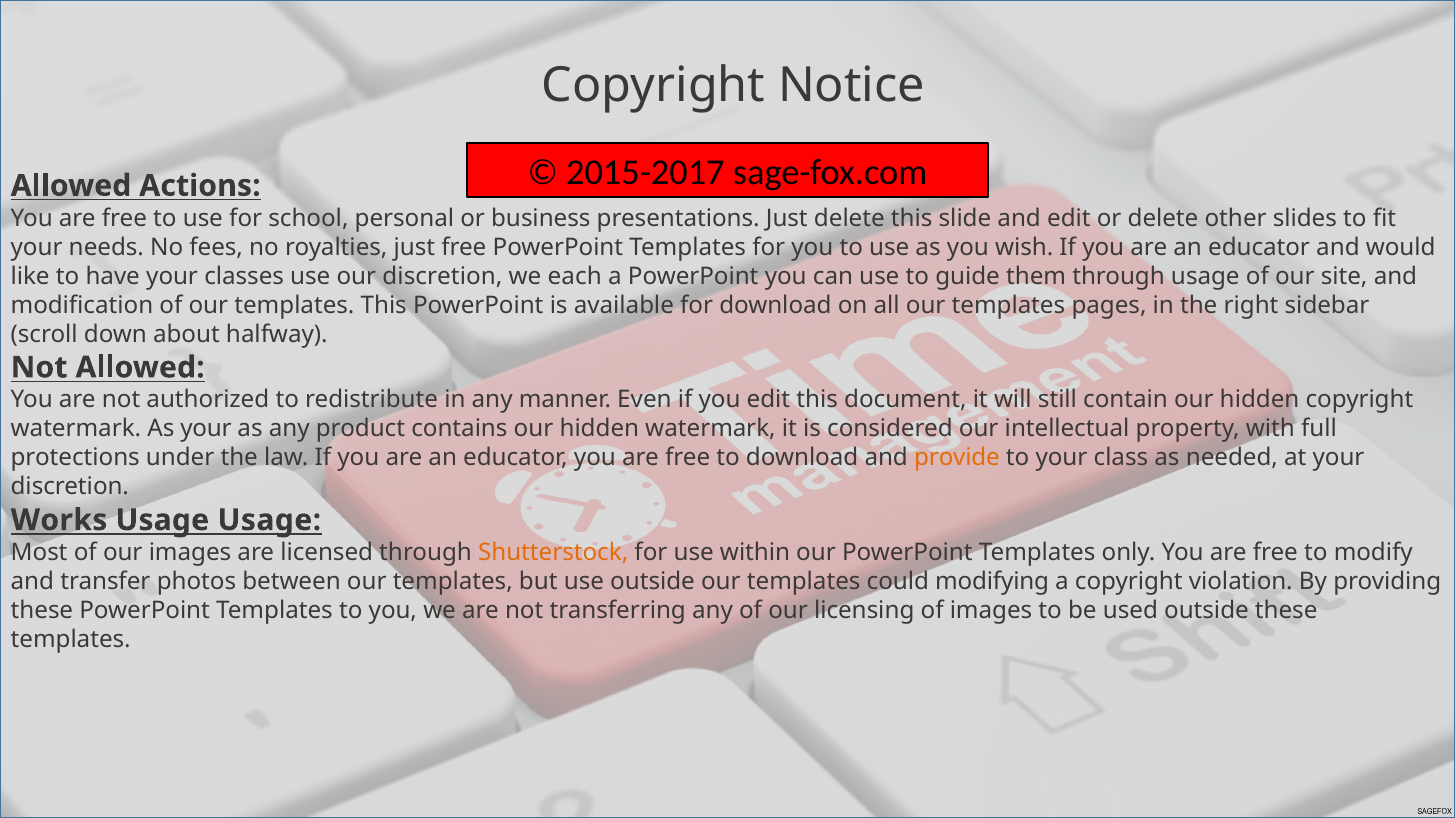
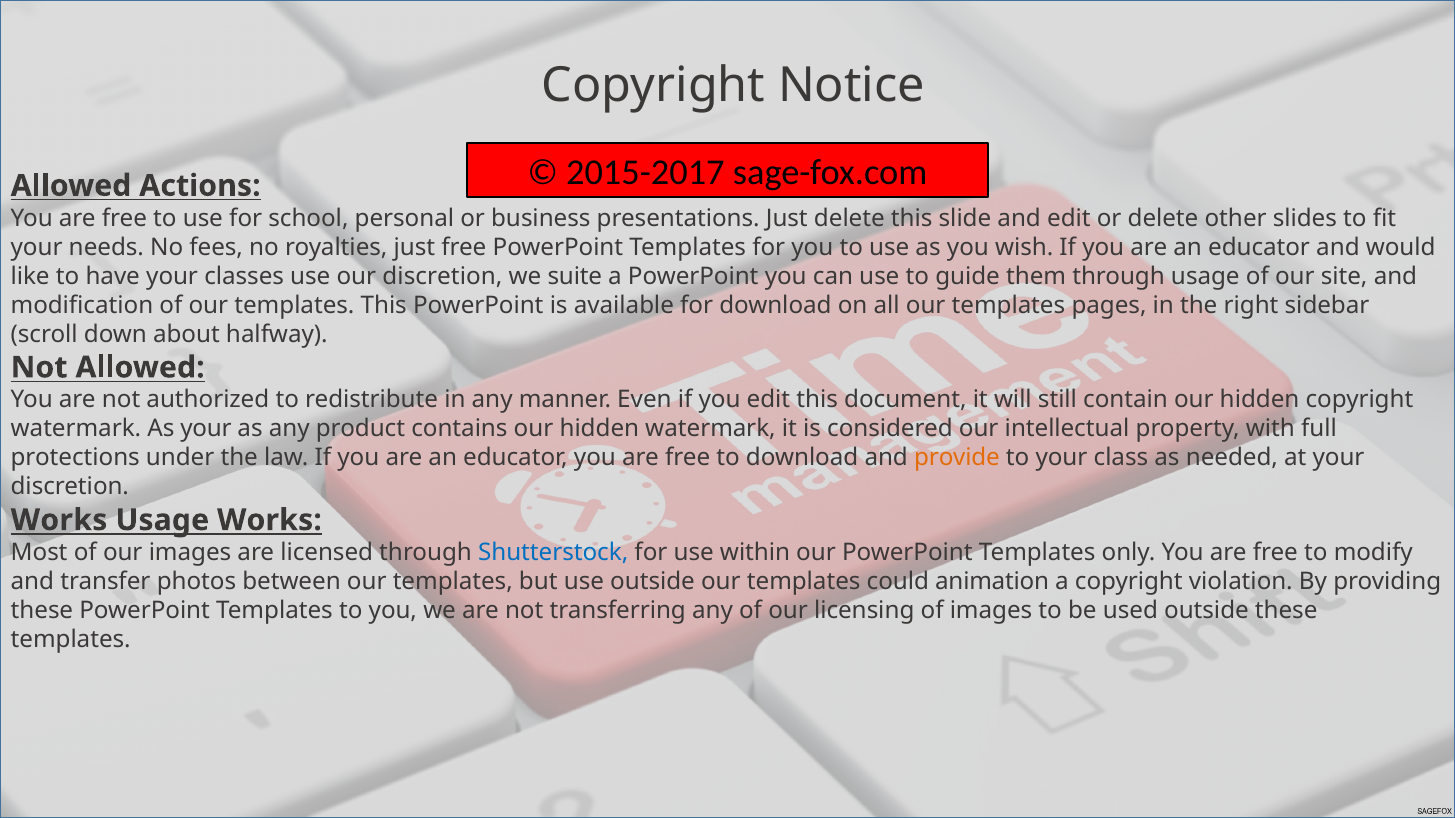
each: each -> suite (575, 276)
Usage Usage: Usage -> Works (269, 520)
Shutterstock colour: orange -> blue (553, 553)
modifying: modifying -> animation (992, 582)
